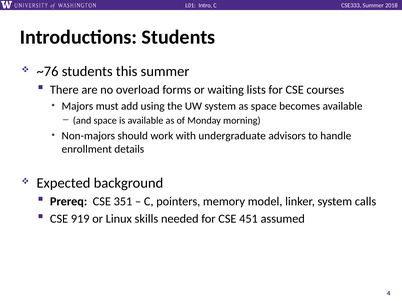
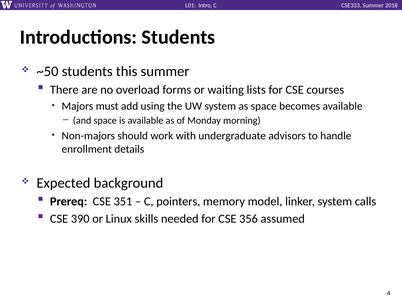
~76: ~76 -> ~50 (48, 72)
919: 919 -> 390 (80, 219)
451: 451 -> 356 (249, 219)
